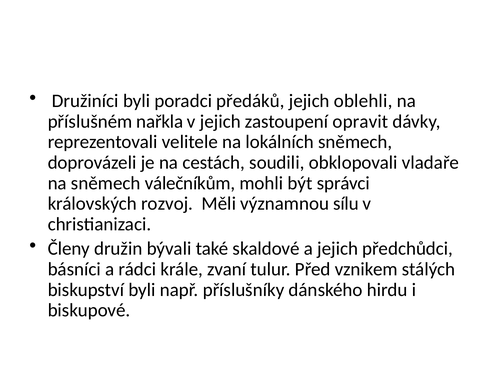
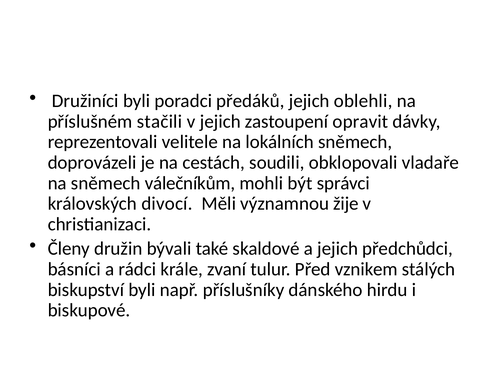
nařkla: nařkla -> stačili (160, 121)
rozvoj: rozvoj -> divocí (167, 203)
sílu: sílu -> žije (346, 203)
